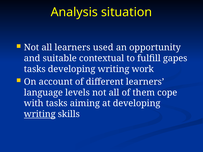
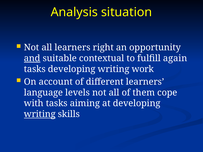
used: used -> right (103, 48)
and underline: none -> present (32, 58)
gapes: gapes -> again (175, 58)
